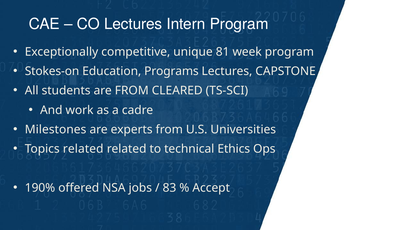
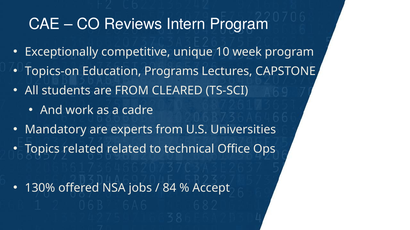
CO Lectures: Lectures -> Reviews (133, 24)
81: 81 -> 10 (223, 52)
Stokes-on: Stokes-on -> Topics-on (52, 71)
Milestones: Milestones -> Mandatory (56, 130)
Ethics: Ethics -> Office (234, 149)
190%: 190% -> 130% (40, 188)
83: 83 -> 84 (169, 188)
